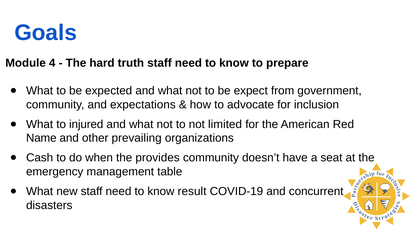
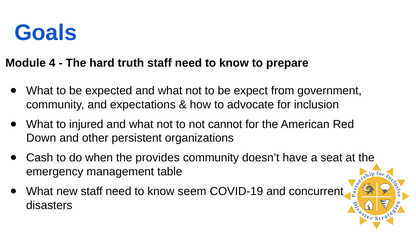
limited: limited -> cannot (225, 124)
Name: Name -> Down (41, 138)
prevailing: prevailing -> persistent (137, 138)
result: result -> seem (192, 191)
